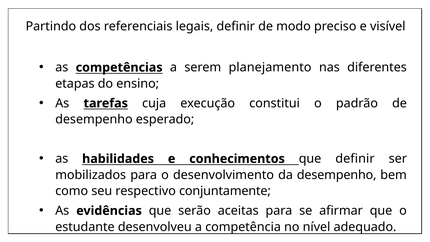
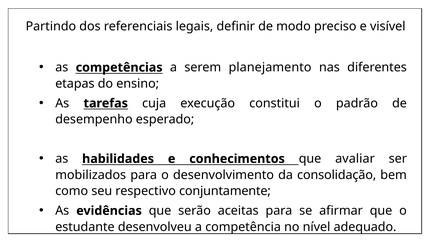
que definir: definir -> avaliar (355, 159)
da desempenho: desempenho -> consolidação (337, 175)
